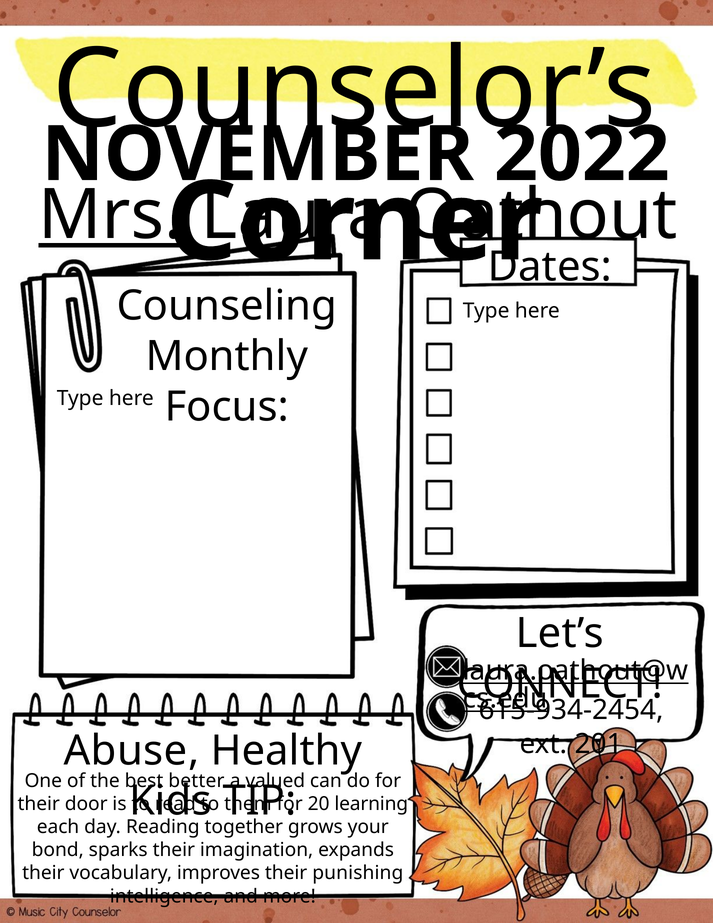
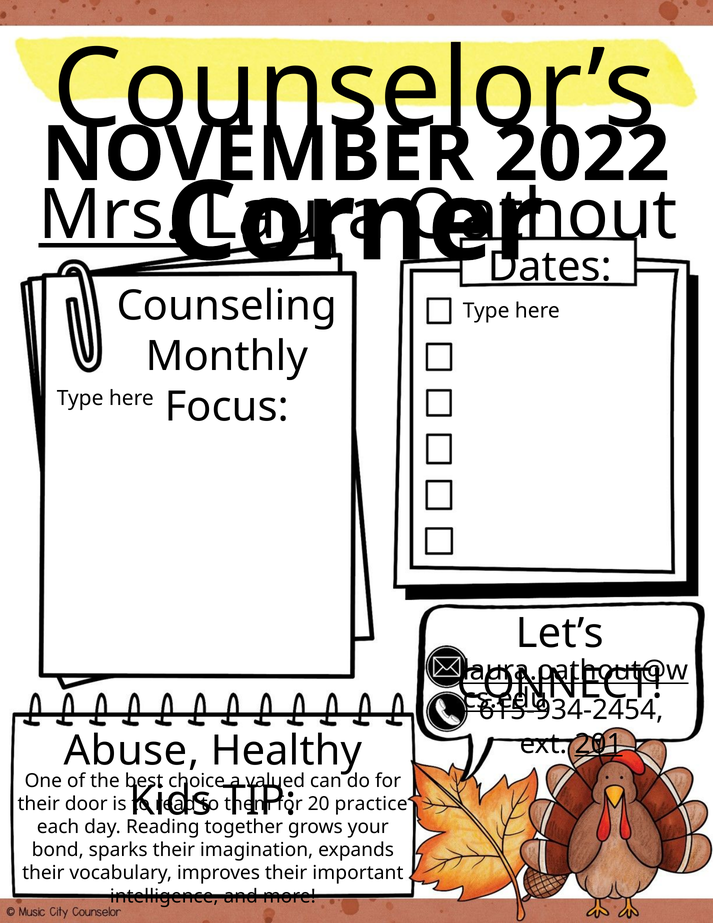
201 underline: none -> present (599, 744)
better: better -> choice (197, 781)
learning: learning -> practice (371, 804)
punishing: punishing -> important (358, 873)
